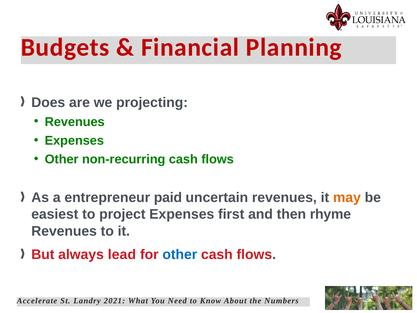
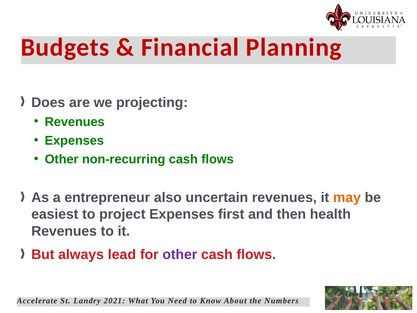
paid: paid -> also (168, 198)
rhyme: rhyme -> health (330, 214)
other colour: blue -> purple (180, 255)
